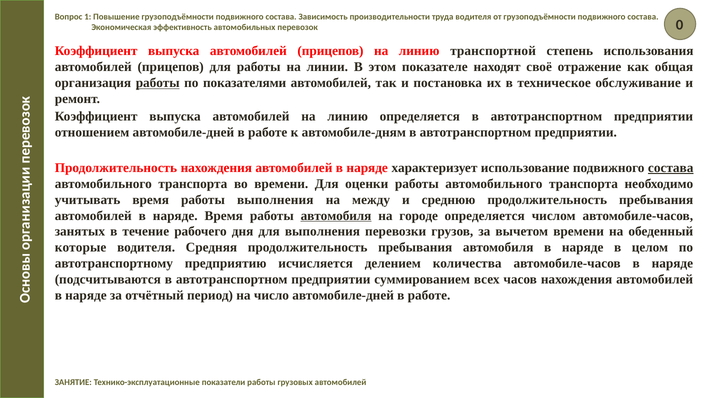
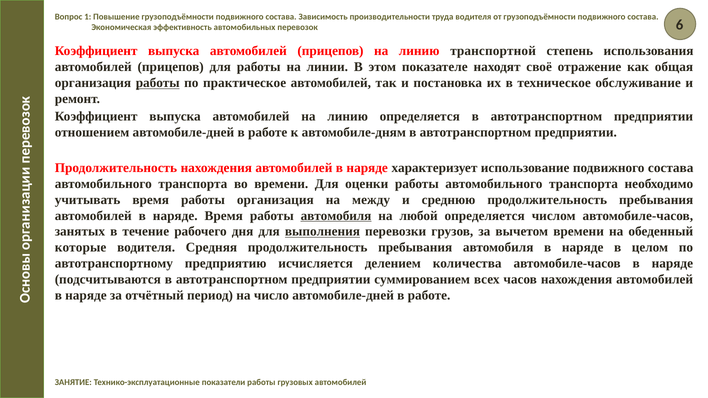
0: 0 -> 6 (680, 25)
показателями: показателями -> практическое (245, 83)
состава underline: present -> none (671, 168)
работы выполнения: выполнения -> организация (275, 200)
городе: городе -> любой (419, 216)
выполнения underline: none -> present (322, 232)
